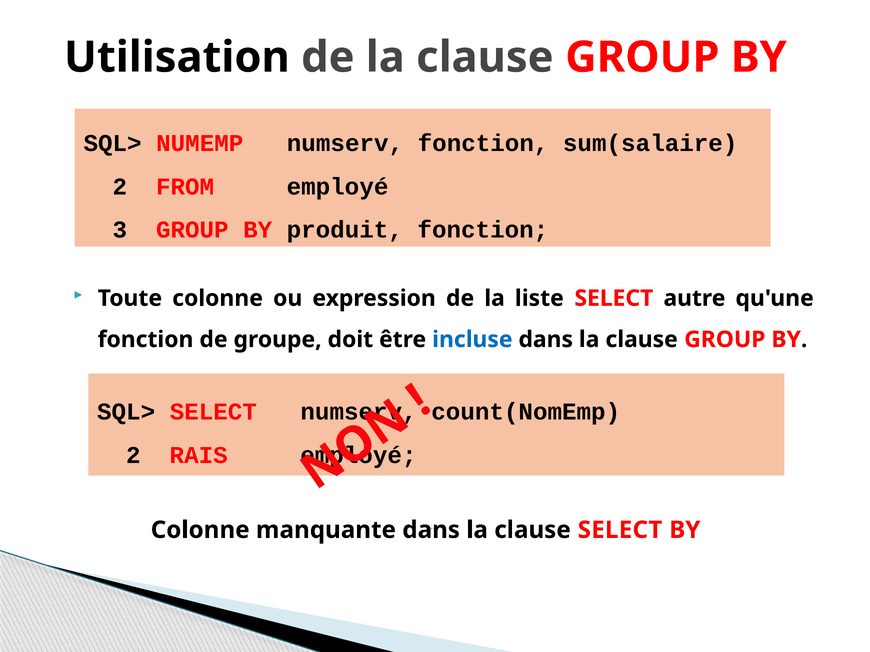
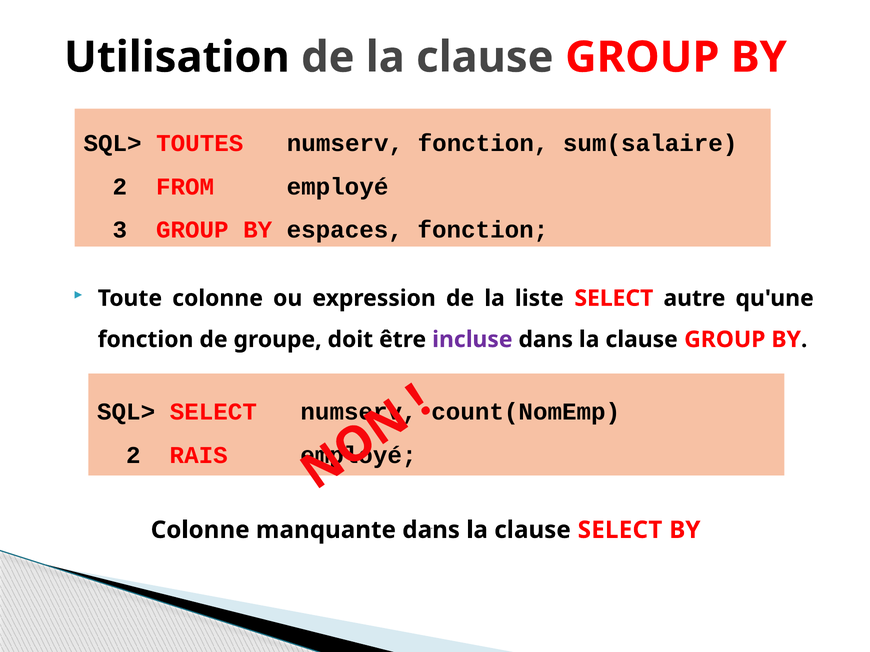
NUMEMP: NUMEMP -> TOUTES (200, 143)
produit: produit -> espaces (345, 230)
incluse colour: blue -> purple (472, 340)
